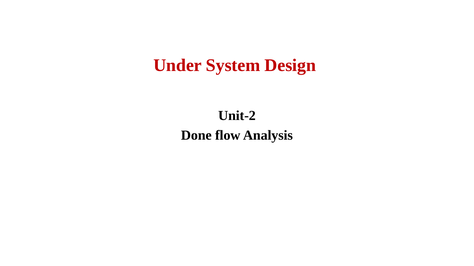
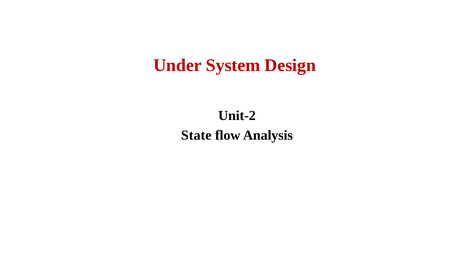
Done: Done -> State (196, 136)
